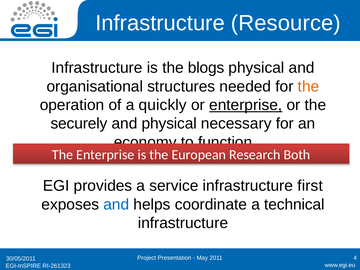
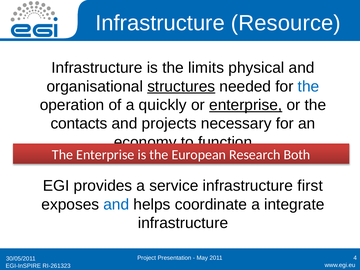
blogs: blogs -> limits (206, 68)
structures underline: none -> present (181, 86)
the colour: orange -> blue (308, 86)
securely: securely -> contacts (79, 124)
and physical: physical -> projects (169, 124)
technical: technical -> integrate (294, 204)
